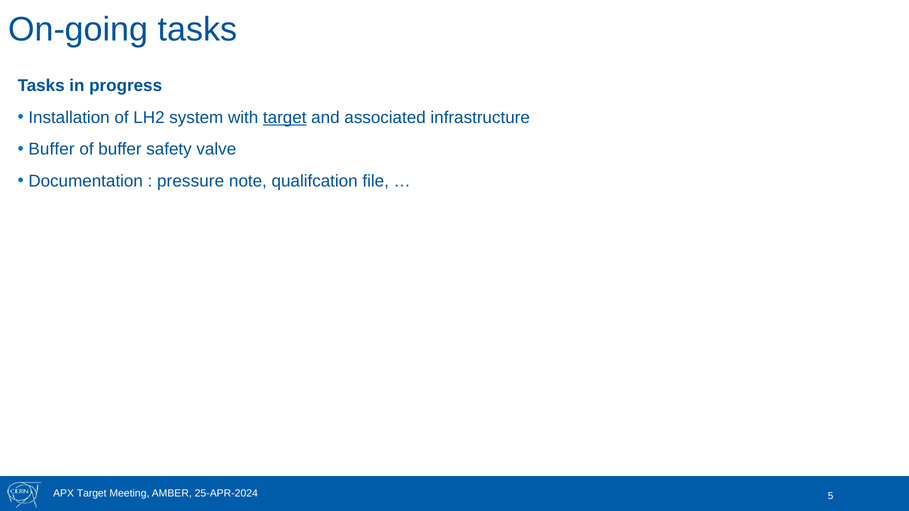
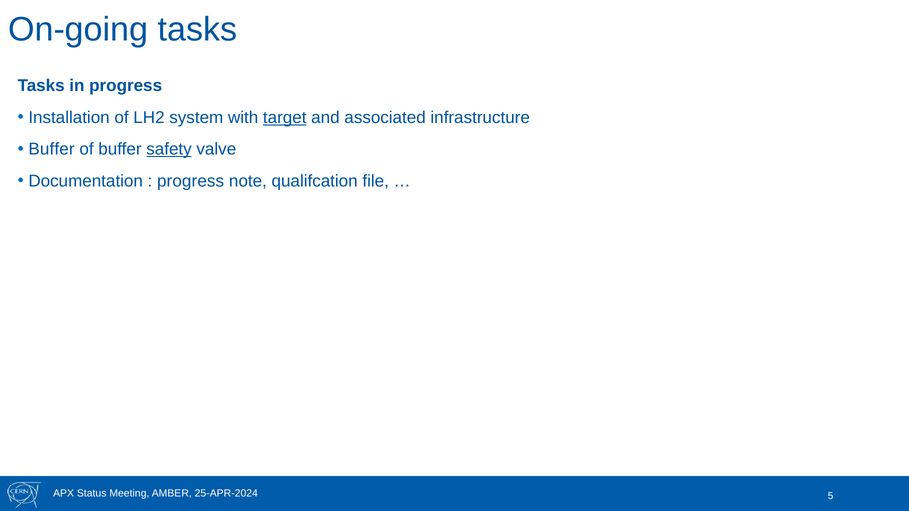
safety underline: none -> present (169, 149)
pressure: pressure -> progress (191, 181)
Target: Target -> Status (92, 494)
